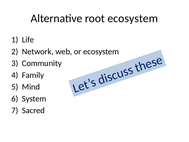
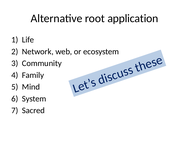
root ecosystem: ecosystem -> application (133, 18)
